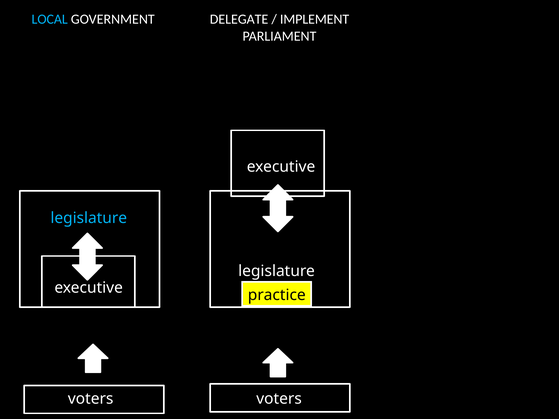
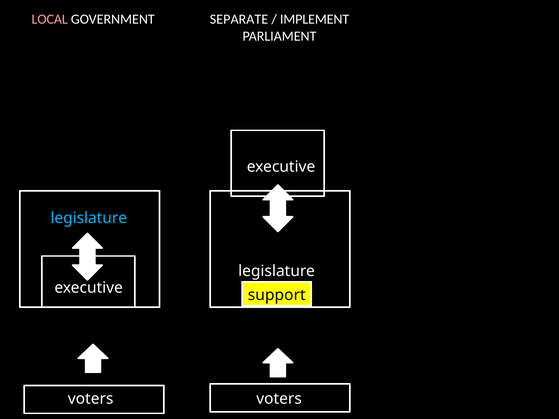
LOCAL colour: light blue -> pink (50, 19)
DELEGATE: DELEGATE -> SEPARATE (239, 19)
practice: practice -> support (277, 295)
